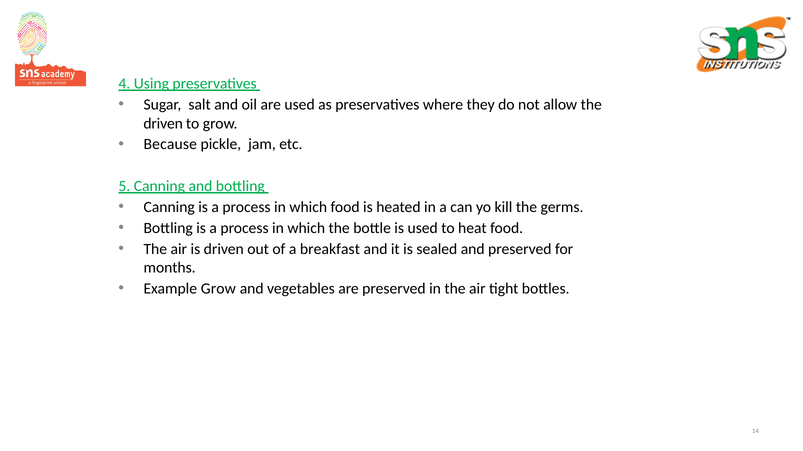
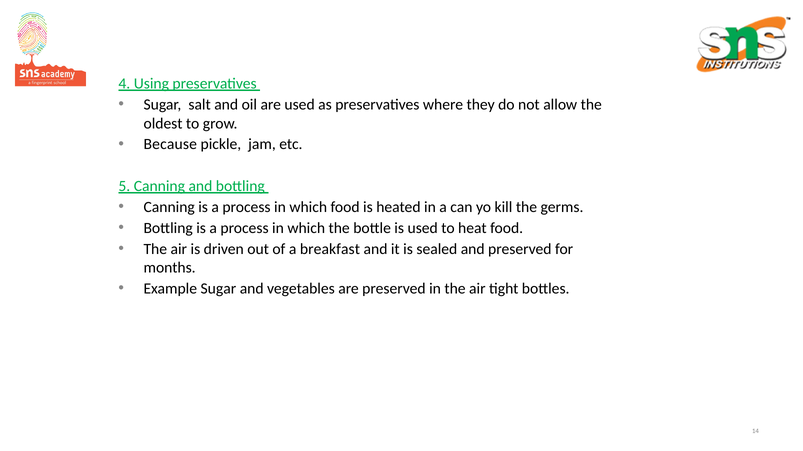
driven: driven -> oldest (163, 124)
Example Grow: Grow -> Sugar (218, 289)
